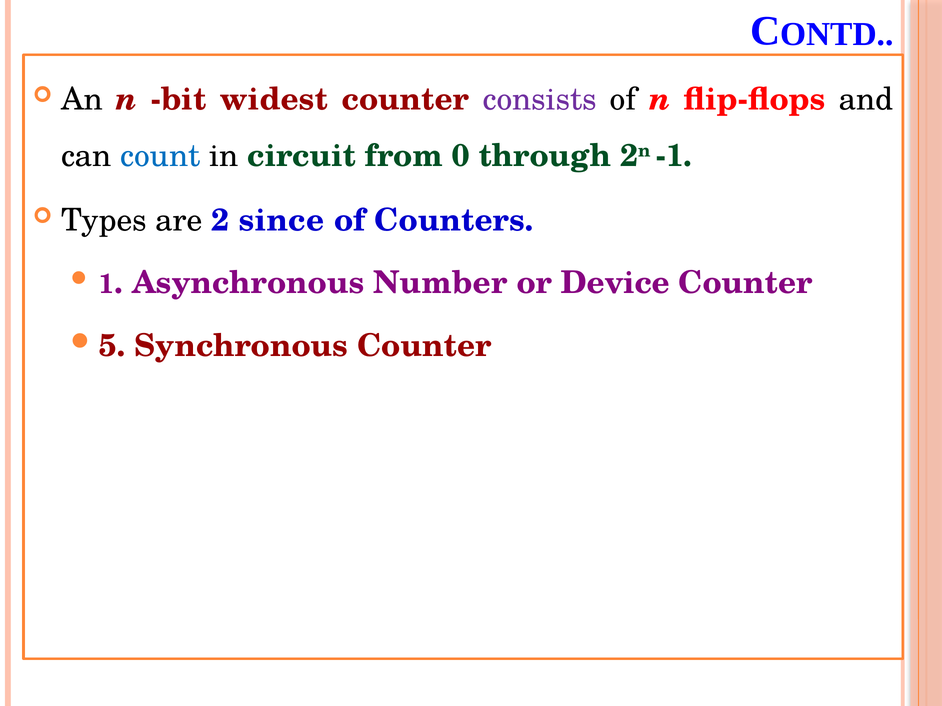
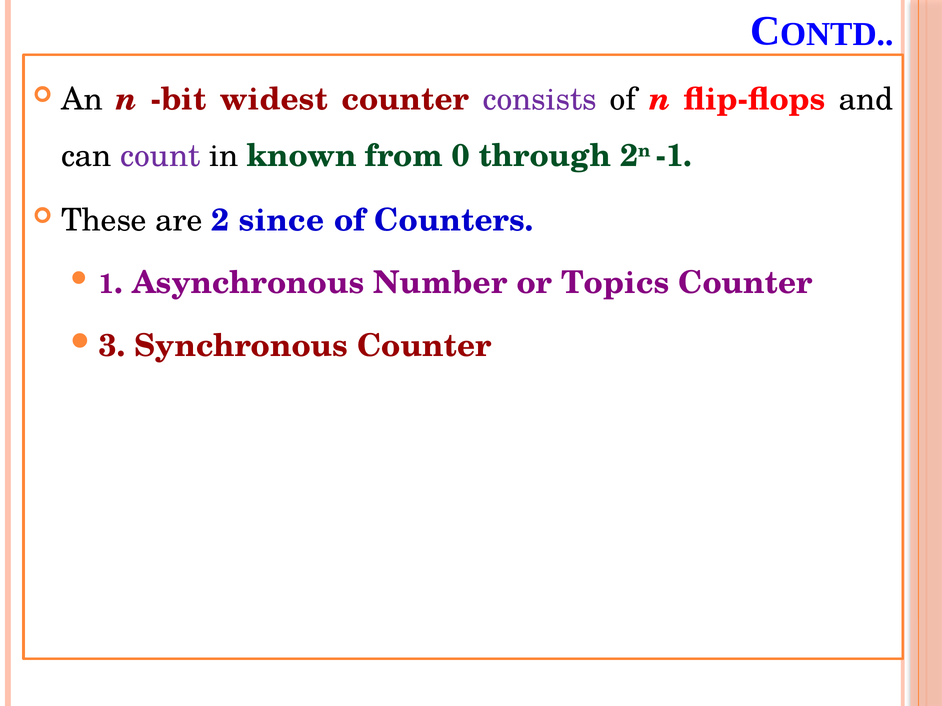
count colour: blue -> purple (160, 156)
circuit: circuit -> known (302, 156)
Types: Types -> These (104, 220)
Device: Device -> Topics (615, 283)
5: 5 -> 3 (112, 346)
